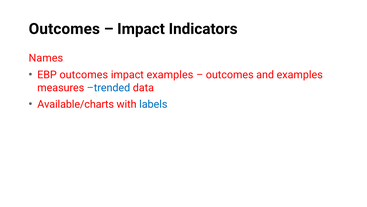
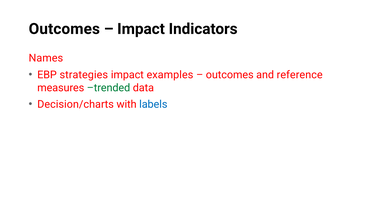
EBP outcomes: outcomes -> strategies (84, 75)
and examples: examples -> reference (300, 75)
trended colour: blue -> green (109, 87)
Available/charts: Available/charts -> Decision/charts (76, 104)
